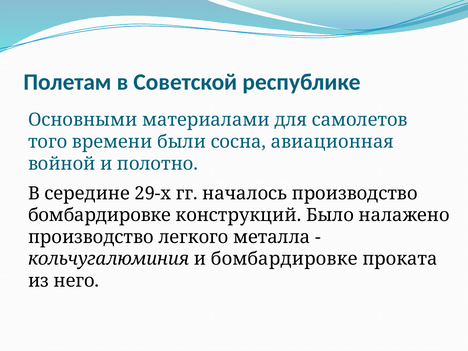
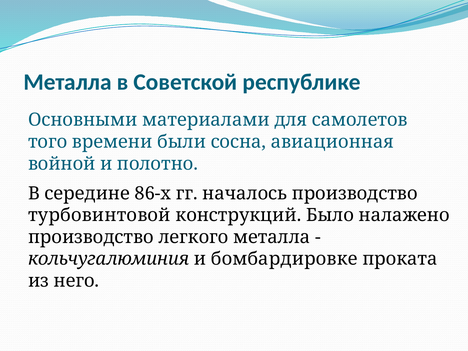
Полетам: Полетам -> Металла (67, 82)
29-х: 29-х -> 86-х (153, 193)
бомбардировке: бомбардировке -> турбовинтовой (99, 215)
